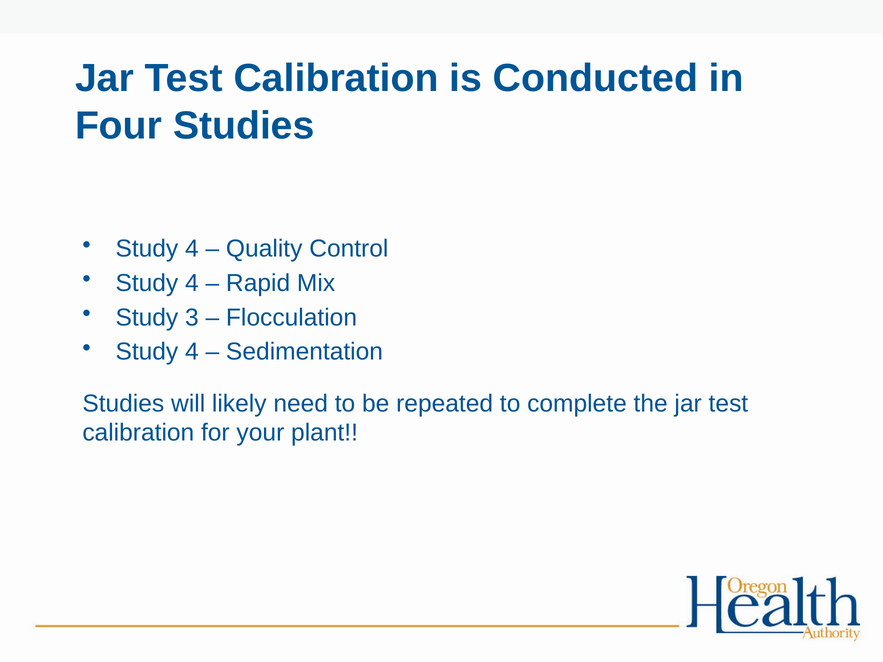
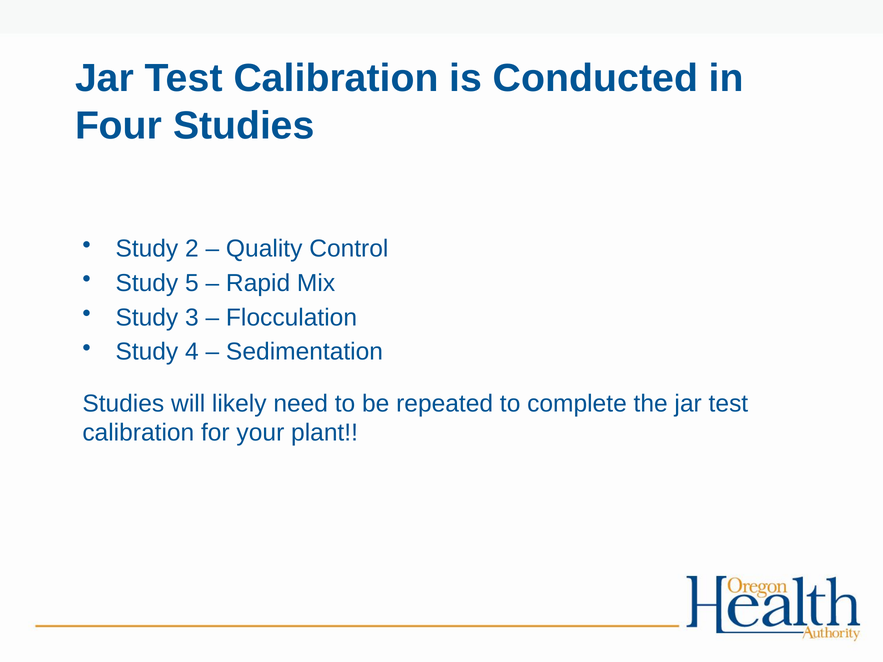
4: 4 -> 2 (192, 249)
4: 4 -> 5 (192, 283)
